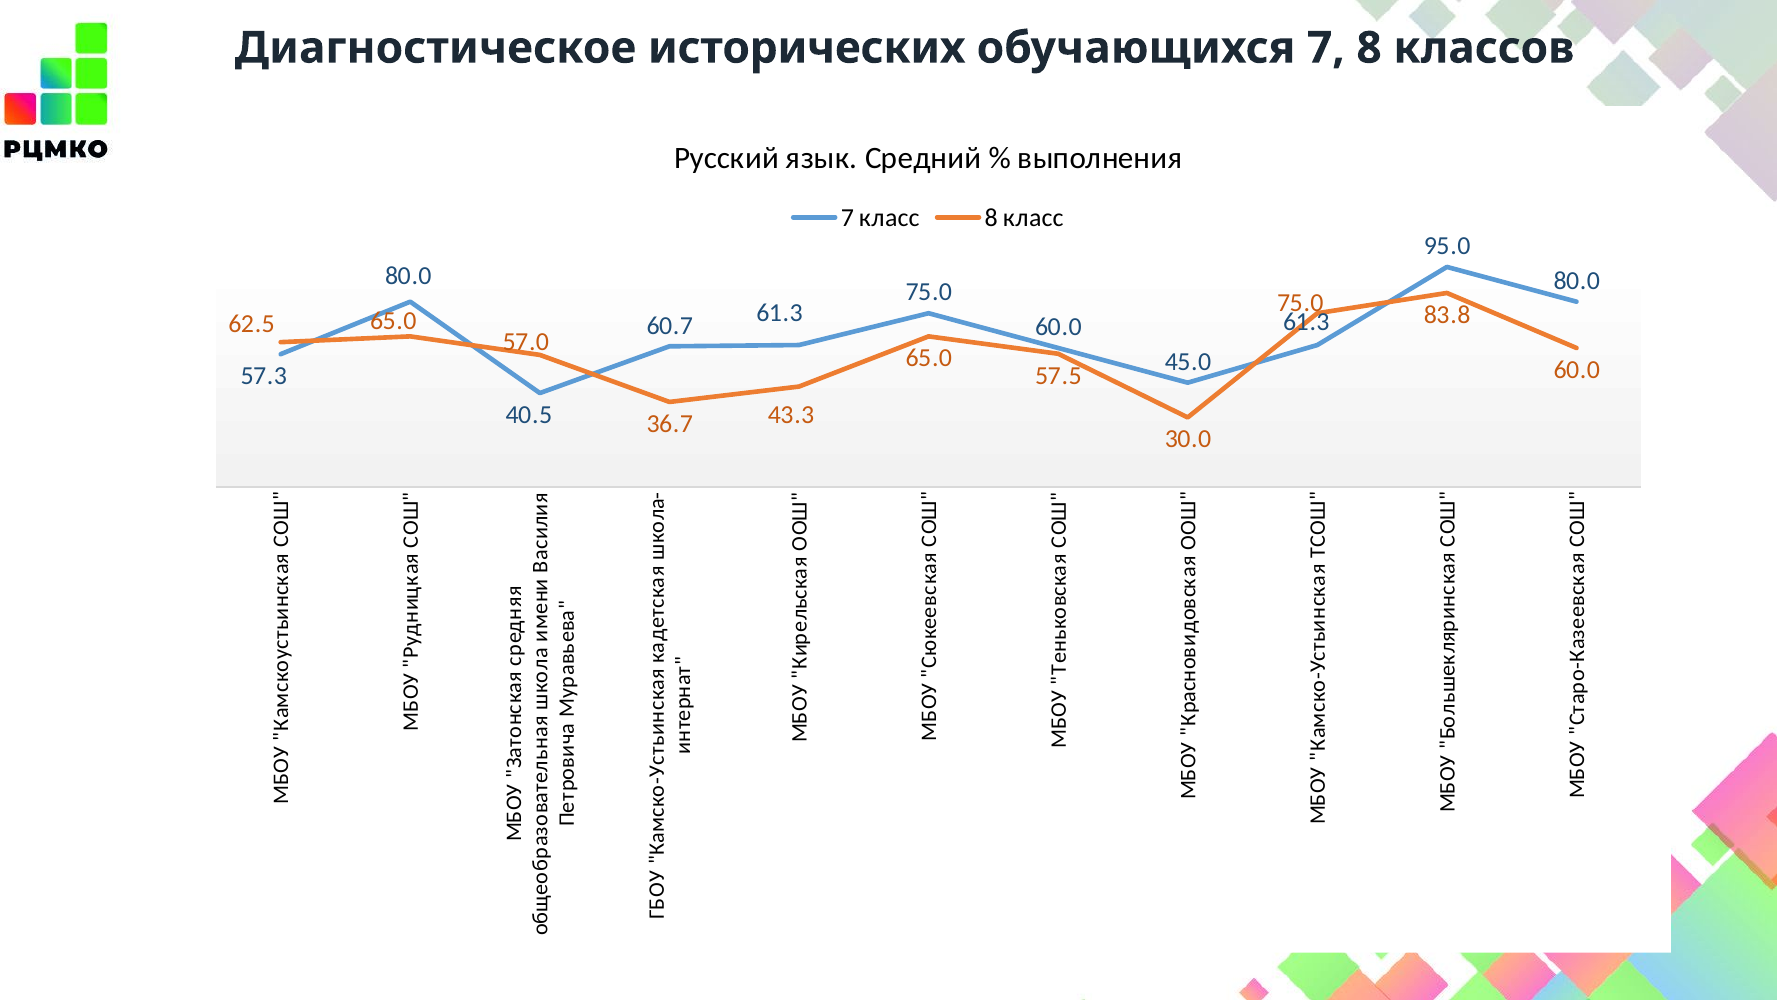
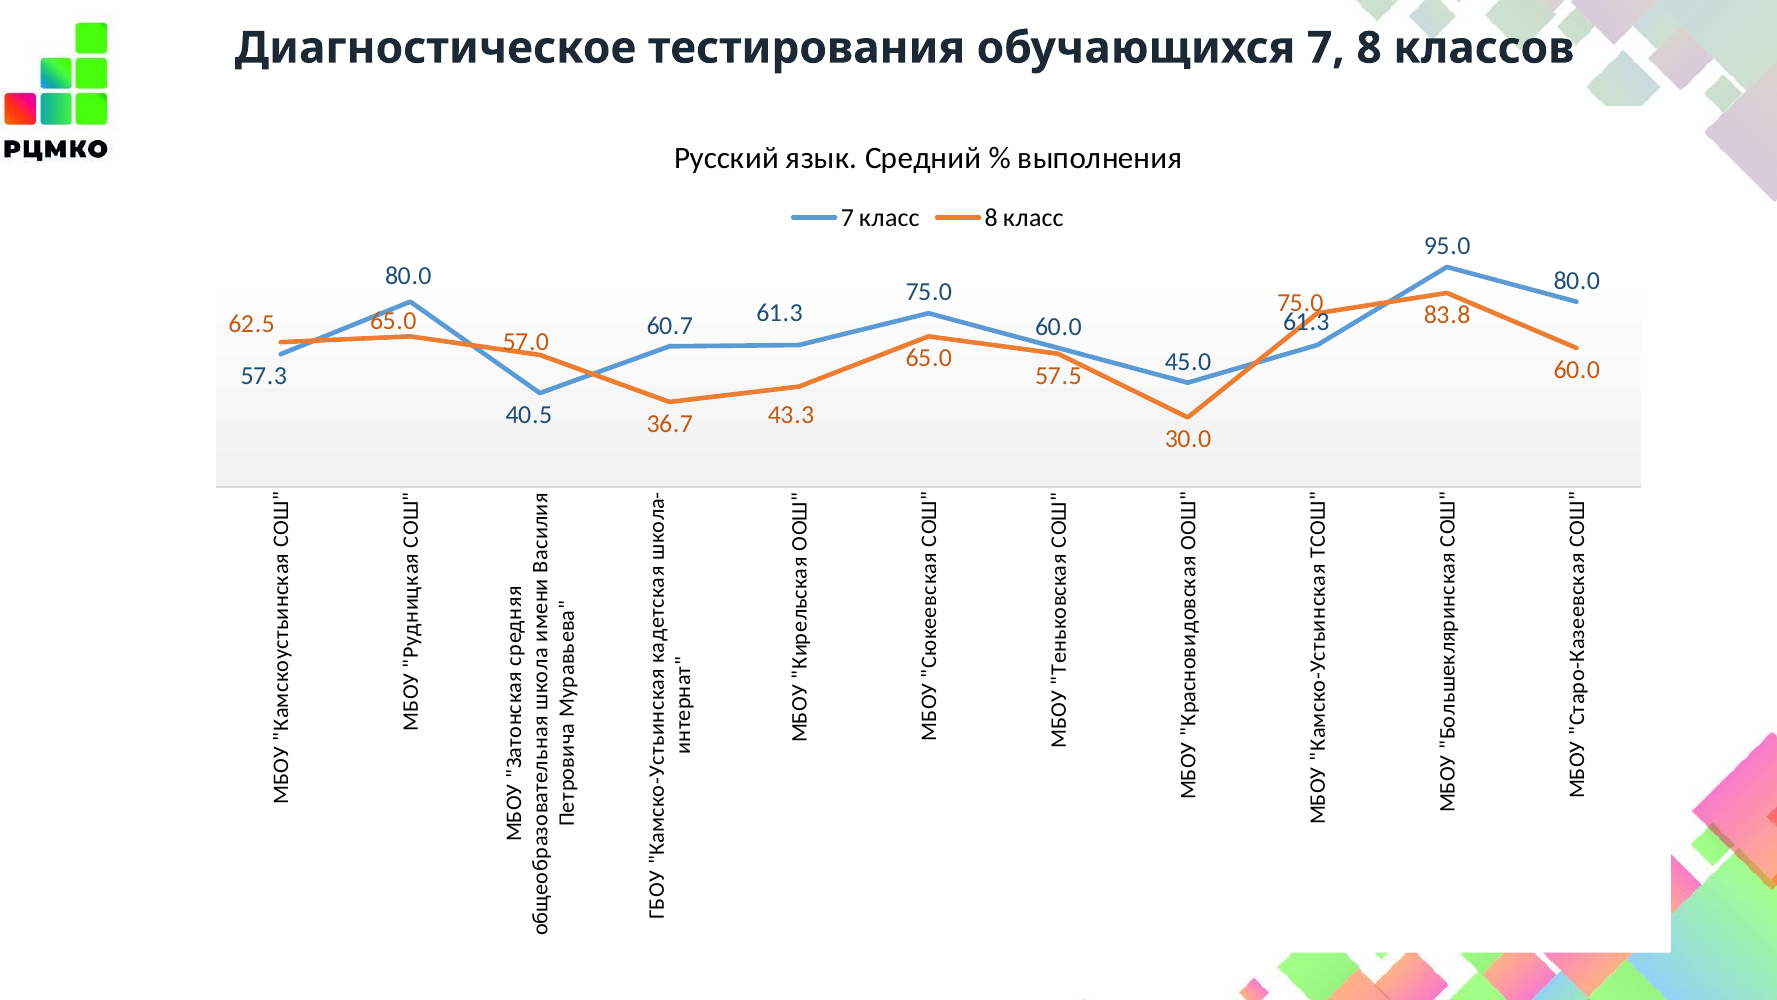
исторических: исторических -> тестирования (807, 48)
